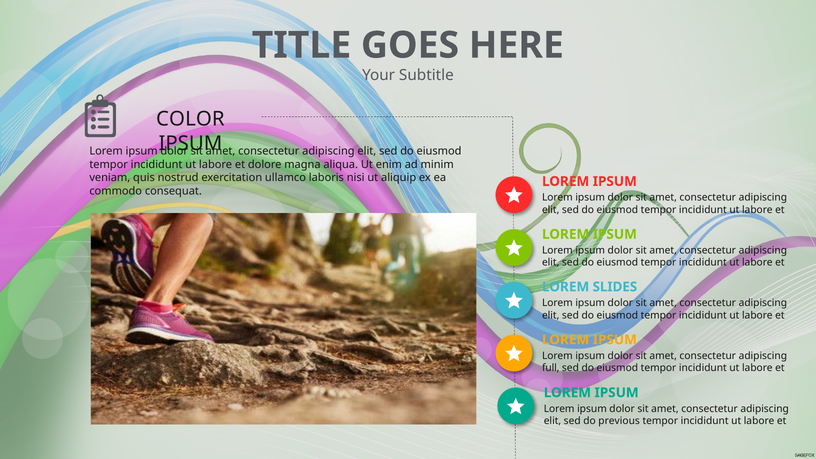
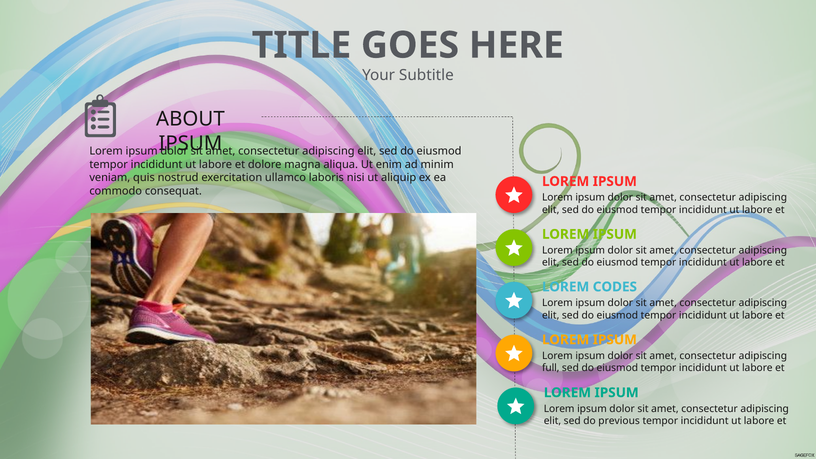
COLOR: COLOR -> ABOUT (190, 119)
SLIDES: SLIDES -> CODES (615, 287)
